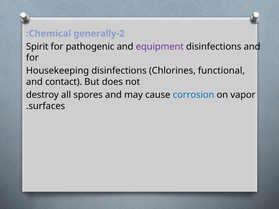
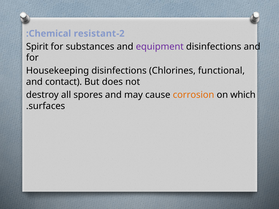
generally: generally -> resistant (95, 34)
pathogenic: pathogenic -> substances (90, 47)
corrosion colour: blue -> orange (194, 95)
vapor: vapor -> which (243, 95)
